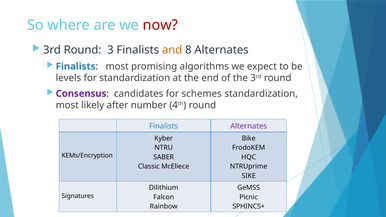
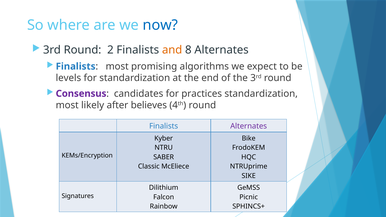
now colour: red -> blue (160, 25)
3: 3 -> 2 (110, 50)
schemes: schemes -> practices (202, 94)
number: number -> believes (149, 105)
